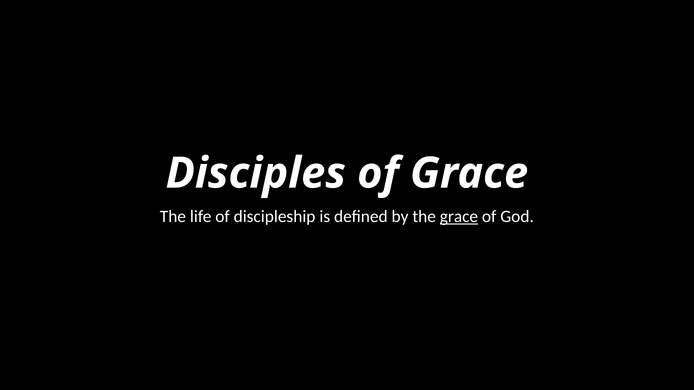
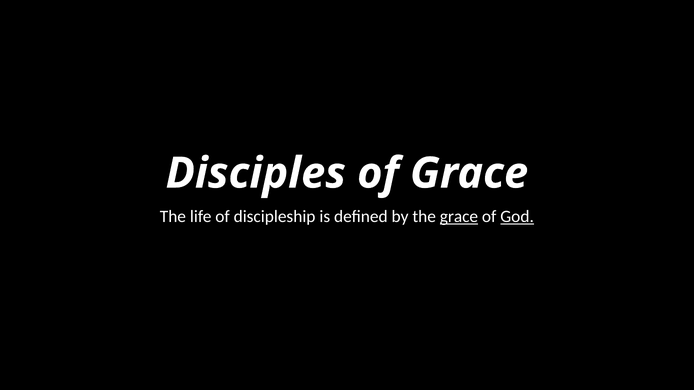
God underline: none -> present (517, 217)
